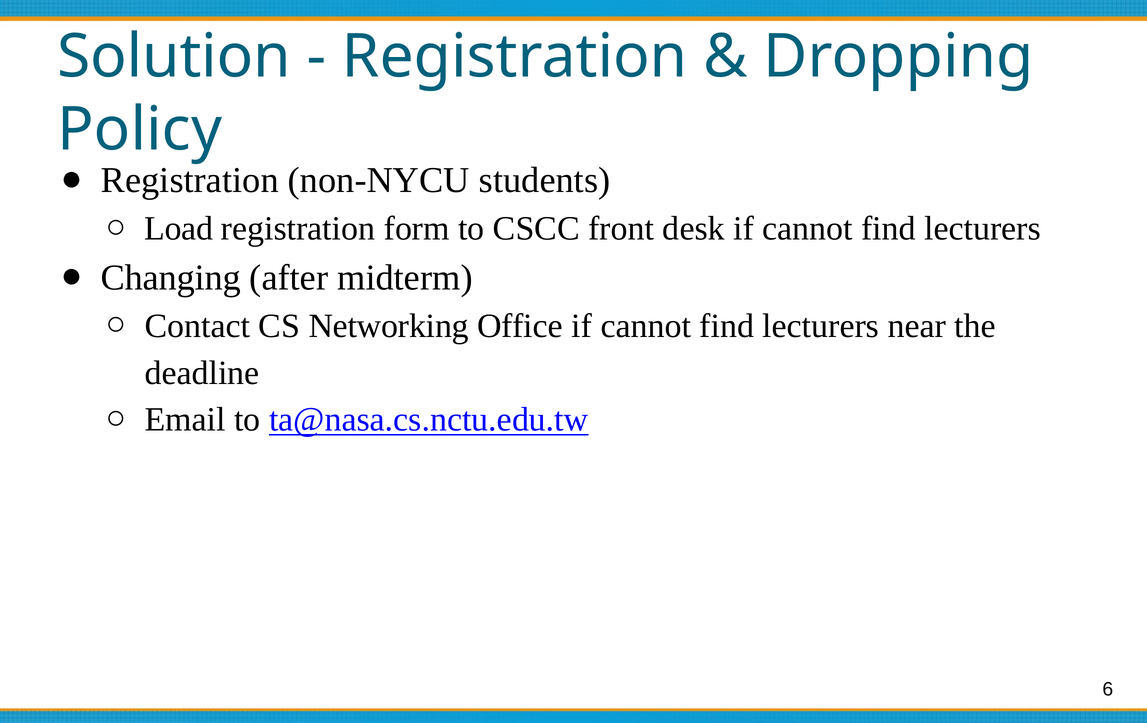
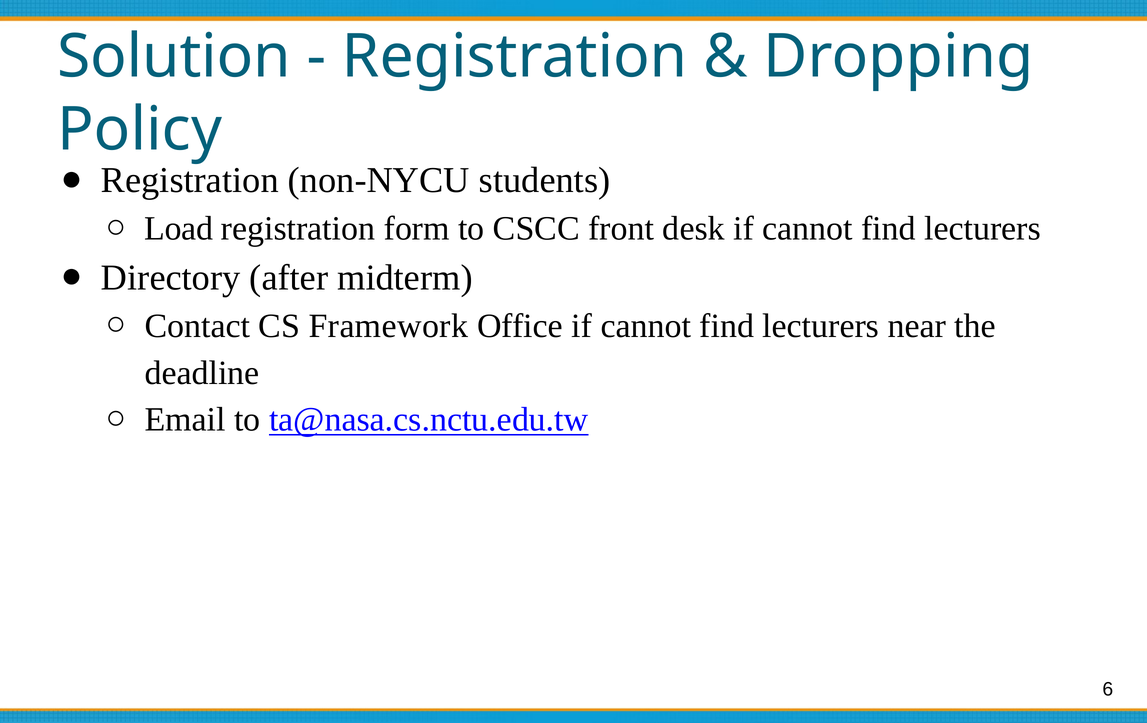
Changing: Changing -> Directory (171, 278)
Networking: Networking -> Framework (388, 326)
